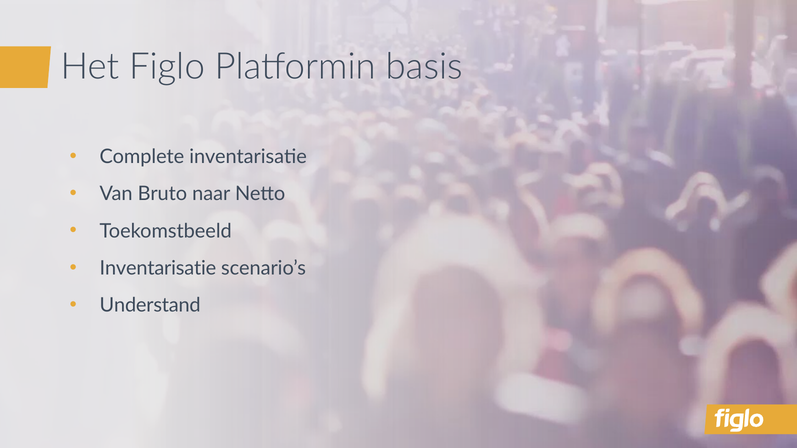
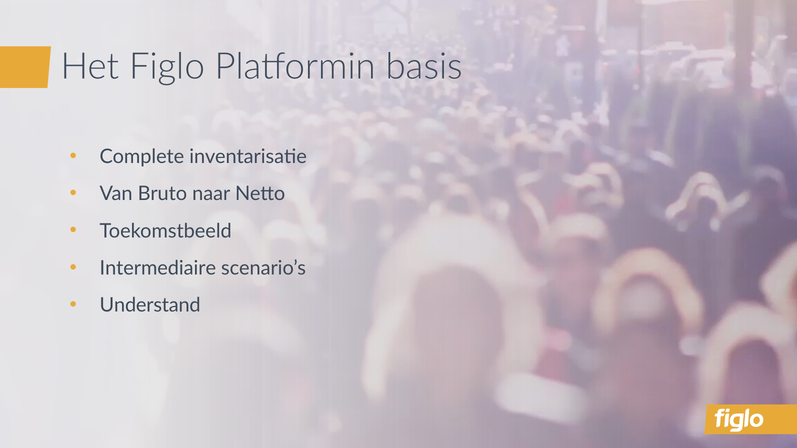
Inventarisatie: Inventarisatie -> Intermediaire (158, 268)
